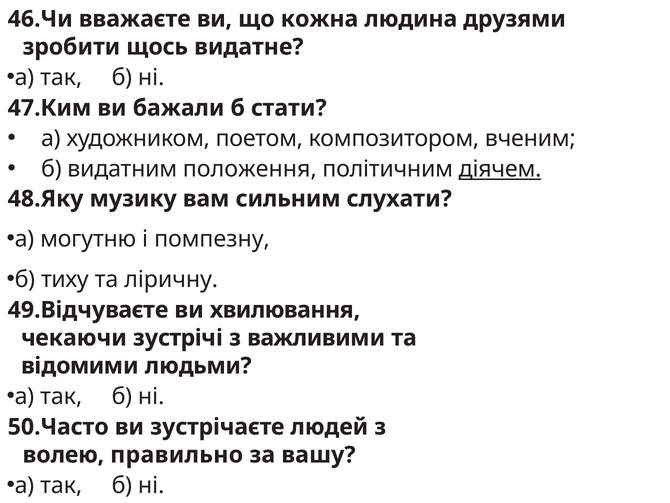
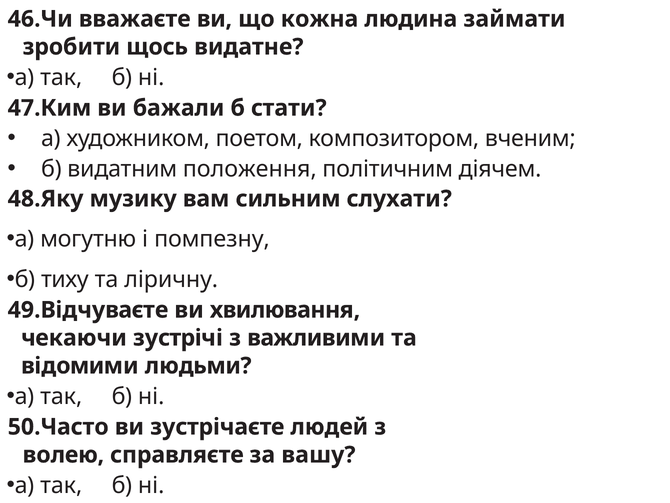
друзями: друзями -> займати (514, 19)
діячем underline: present -> none (500, 169)
правильно: правильно -> справляєте (177, 454)
